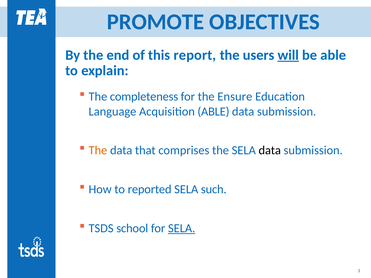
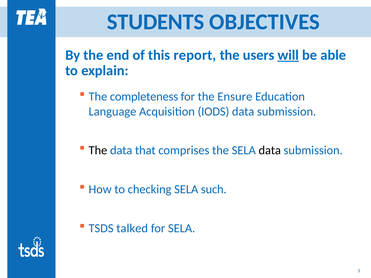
PROMOTE: PROMOTE -> STUDENTS (156, 22)
Acquisition ABLE: ABLE -> IODS (213, 112)
The colour: orange -> black (98, 151)
reported: reported -> checking (150, 189)
school: school -> talked (132, 228)
SELA underline: present -> none (182, 228)
